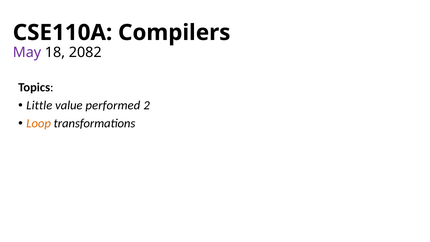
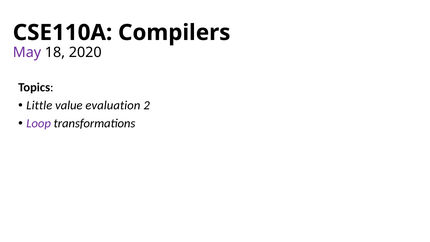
2082: 2082 -> 2020 (85, 52)
performed: performed -> evaluation (113, 105)
Loop colour: orange -> purple (39, 123)
